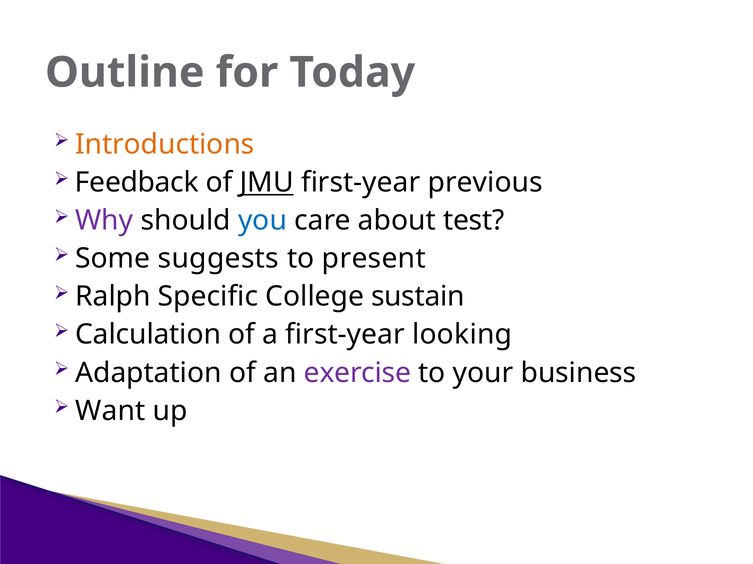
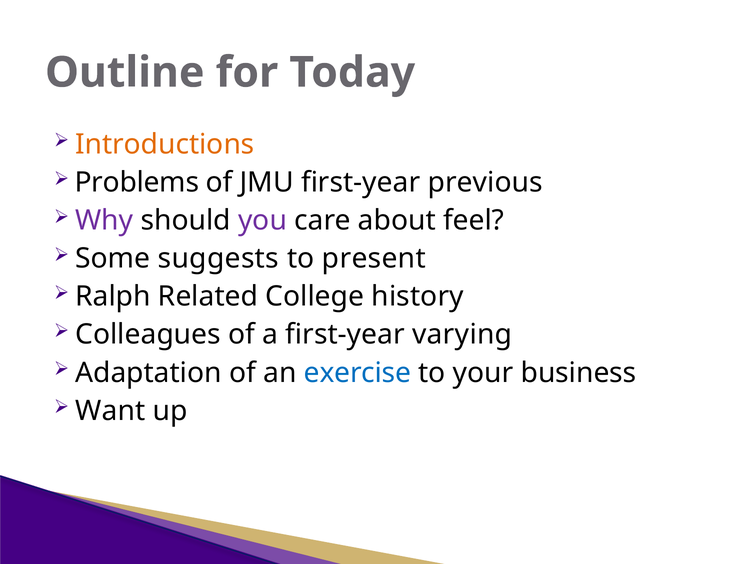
Feedback: Feedback -> Problems (137, 183)
JMU underline: present -> none (267, 183)
you colour: blue -> purple (262, 221)
test: test -> feel (474, 221)
Specific: Specific -> Related (208, 297)
sustain: sustain -> history (418, 297)
Calculation: Calculation -> Colleagues (148, 335)
looking: looking -> varying (462, 335)
exercise colour: purple -> blue (357, 373)
